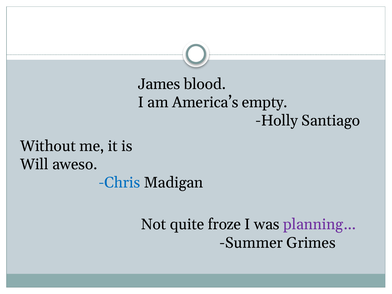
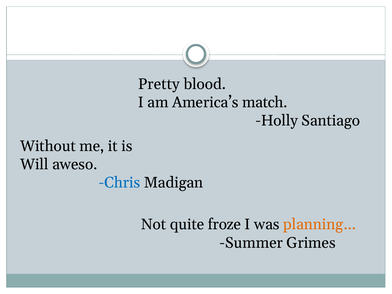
James: James -> Pretty (159, 84)
empty: empty -> match (265, 102)
planning… colour: purple -> orange (319, 224)
